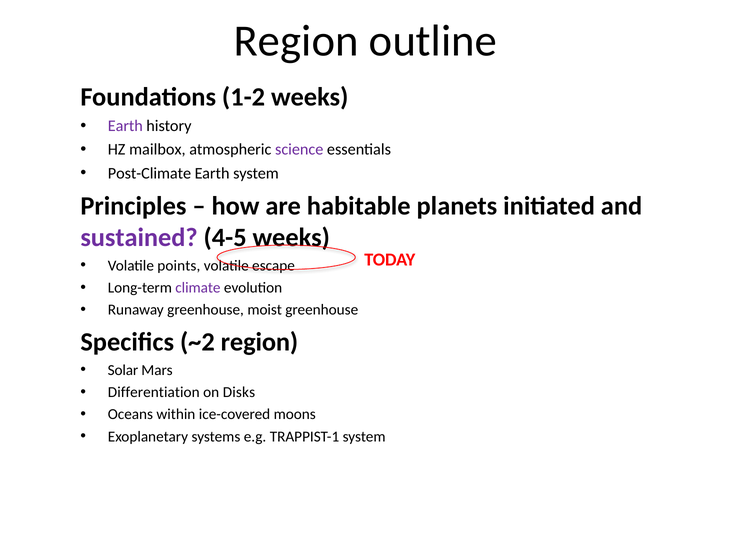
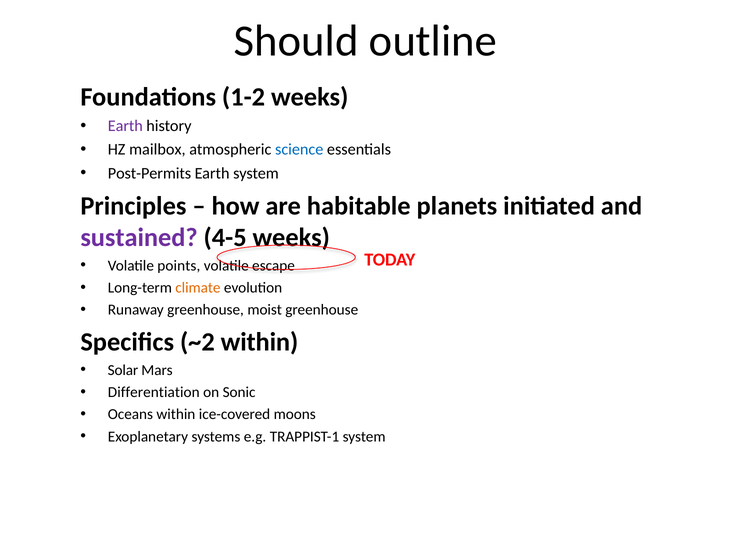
Region: Region -> Should (296, 41)
science colour: purple -> blue (299, 150)
Post-Climate: Post-Climate -> Post-Permits (149, 173)
climate colour: purple -> orange (198, 288)
~2 region: region -> within (259, 342)
Disks: Disks -> Sonic (239, 392)
